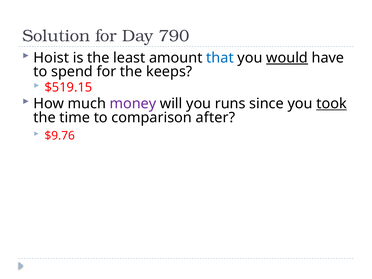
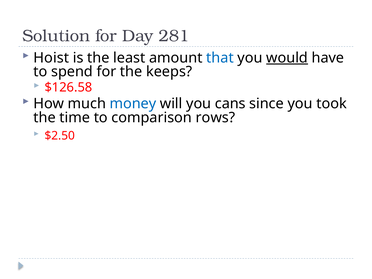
790: 790 -> 281 (174, 36)
$519.15: $519.15 -> $126.58 (68, 87)
money colour: purple -> blue (133, 104)
runs: runs -> cans (230, 104)
took underline: present -> none (332, 104)
after: after -> rows (215, 118)
$9.76: $9.76 -> $2.50 (60, 136)
